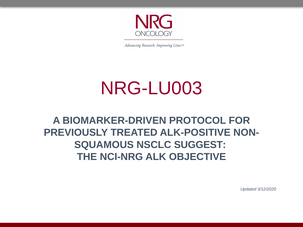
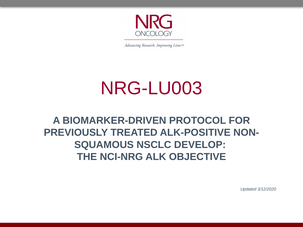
SUGGEST: SUGGEST -> DEVELOP (200, 145)
